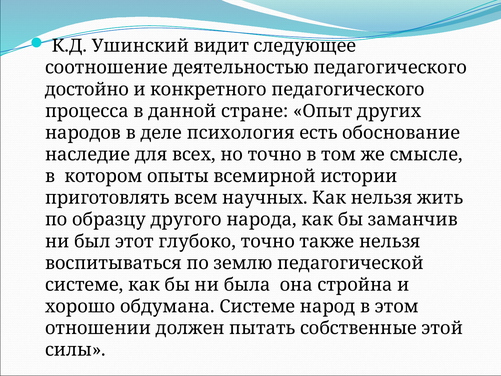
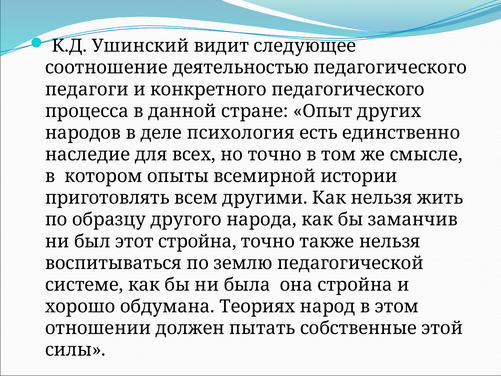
достойно: достойно -> педагоги (87, 89)
обоснование: обоснование -> единственно (401, 133)
научных: научных -> другими (265, 198)
этот глубоко: глубоко -> стройна (197, 241)
обдумана Системе: Системе -> Теориях (257, 306)
